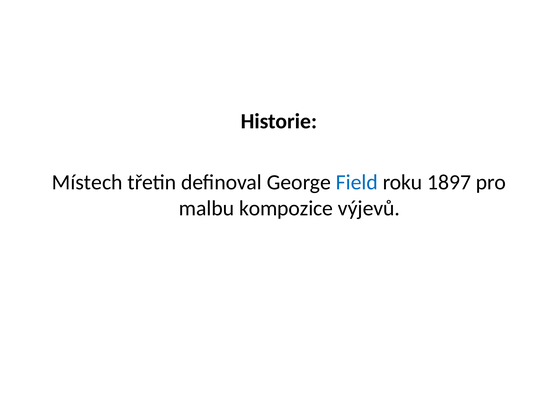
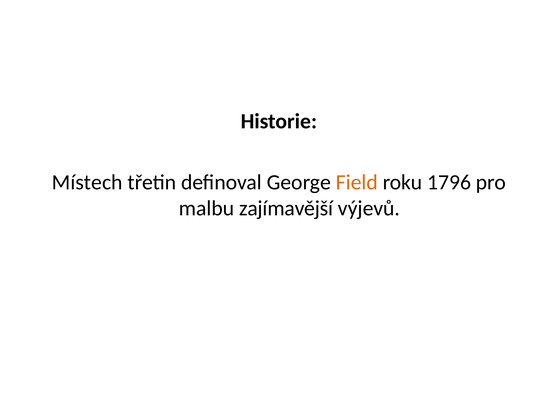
Field colour: blue -> orange (357, 182)
1897: 1897 -> 1796 (449, 182)
kompozice: kompozice -> zajímavější (286, 208)
